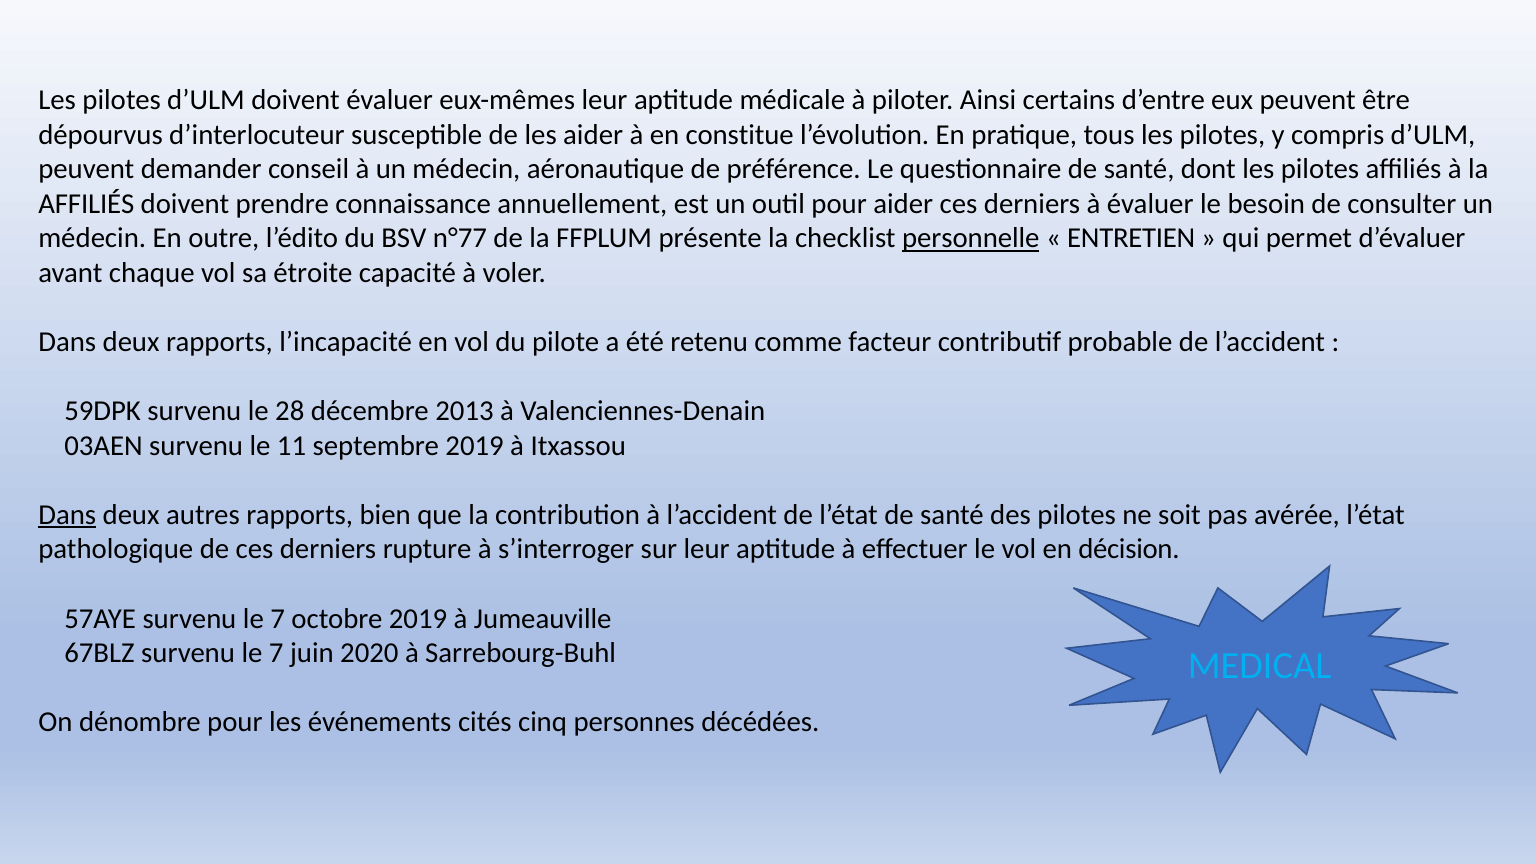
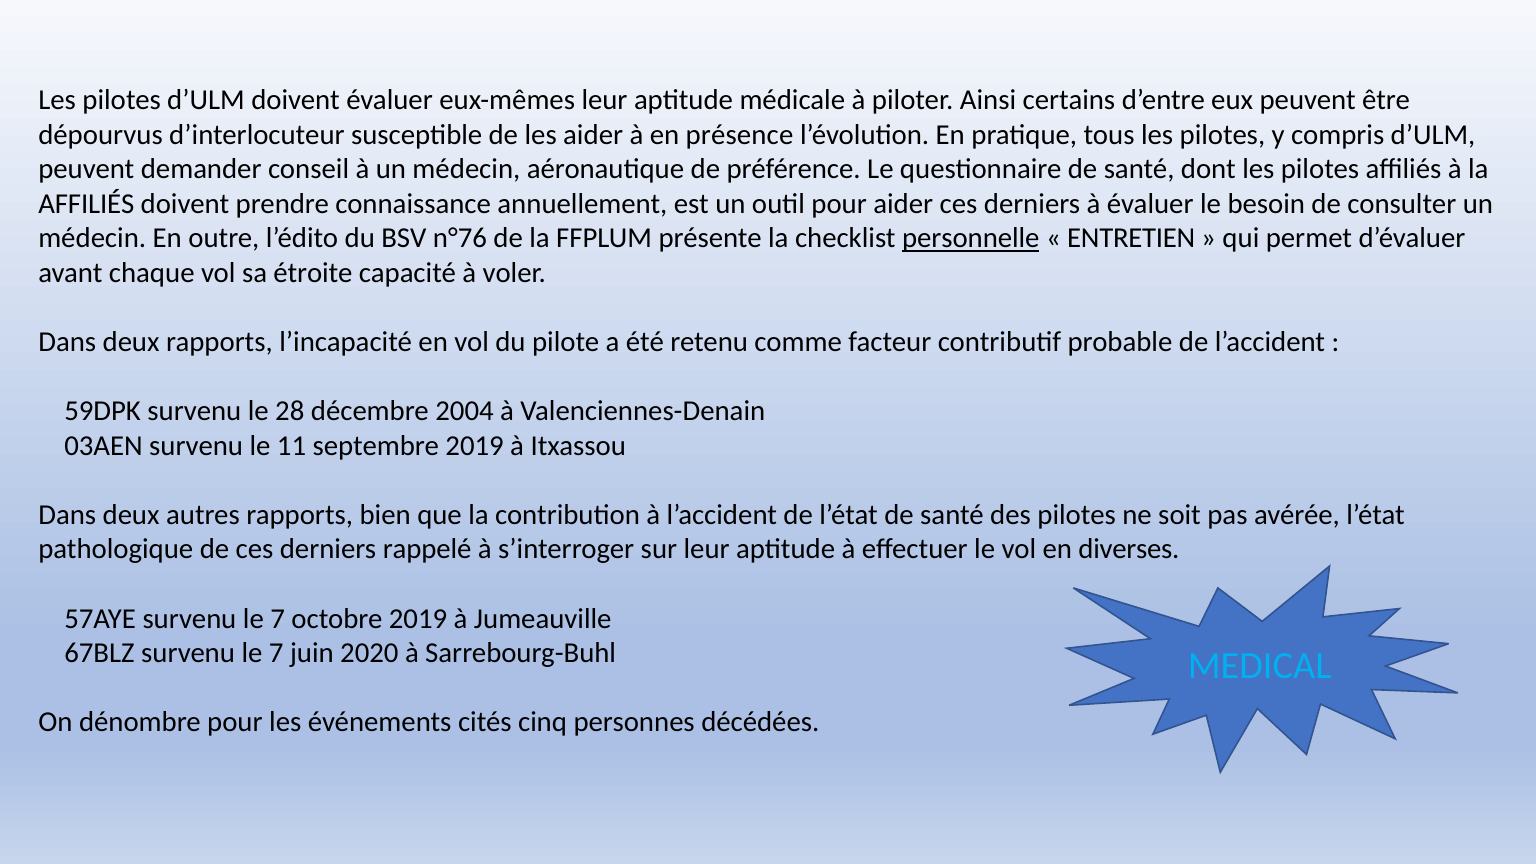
constitue: constitue -> présence (739, 135)
n°77: n°77 -> n°76 (460, 238)
2013: 2013 -> 2004 (465, 411)
Dans underline: present -> none (67, 515)
rupture: rupture -> rappelé (427, 549)
décision: décision -> diverses (1129, 549)
